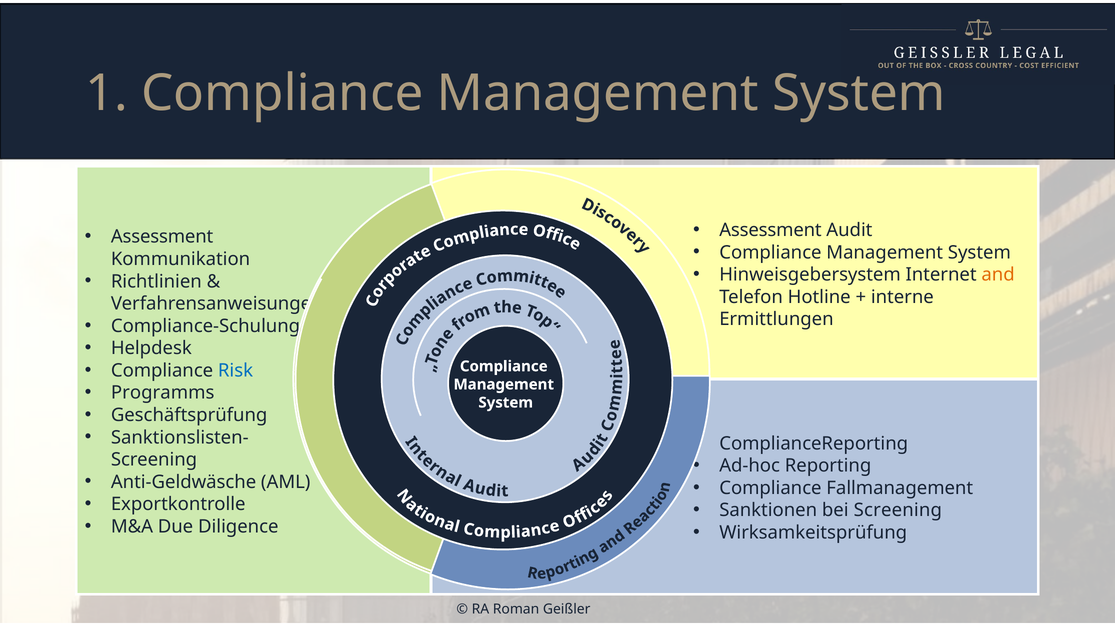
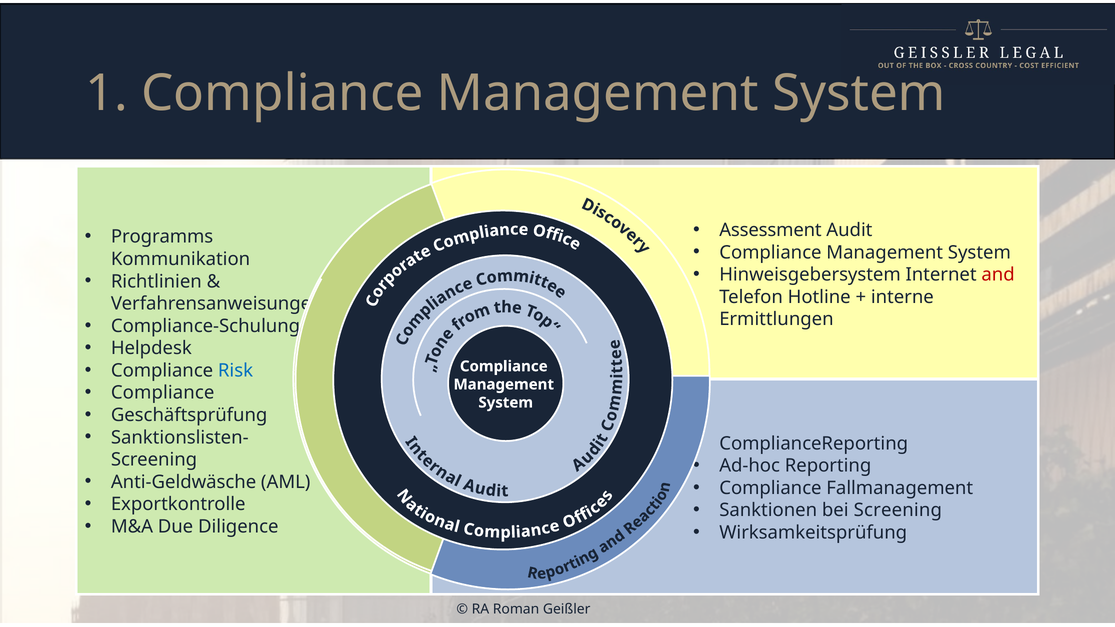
Assessment: Assessment -> Programms (162, 237)
and colour: orange -> red (998, 275)
Programms: Programms -> Compliance (163, 393)
